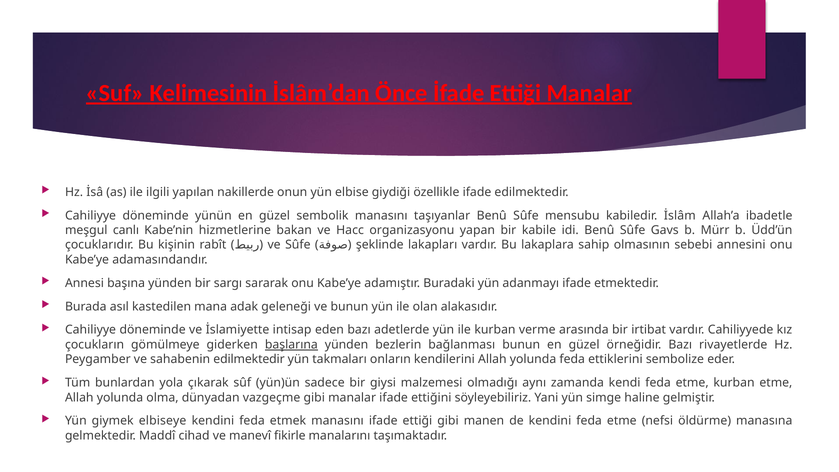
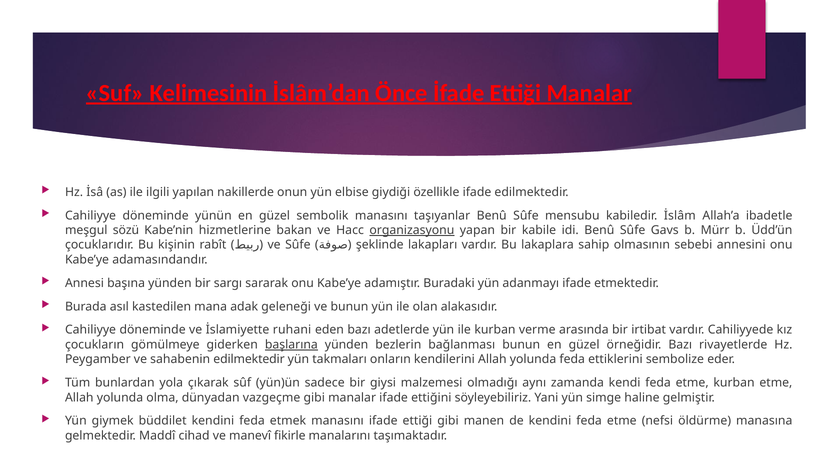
canlı: canlı -> sözü (126, 230)
organizasyonu underline: none -> present (412, 230)
intisap: intisap -> ruhani (292, 330)
elbiseye: elbiseye -> büddilet (163, 421)
